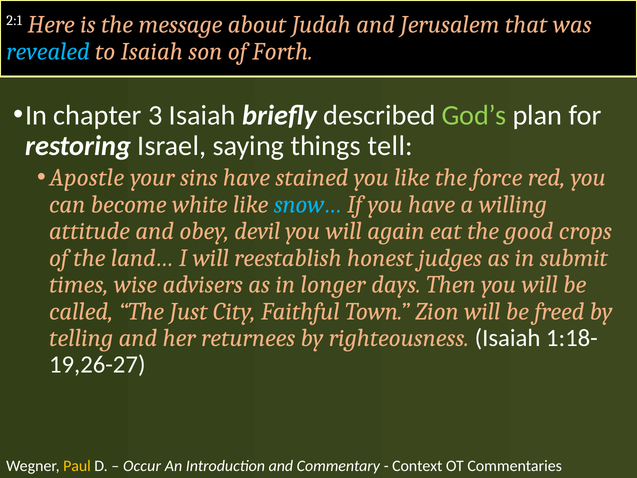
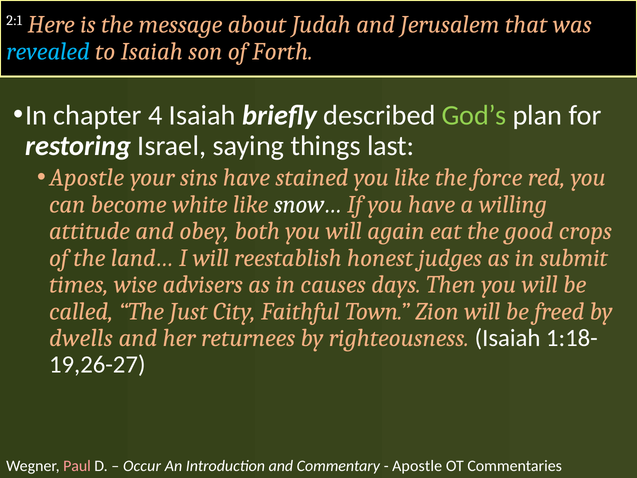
3: 3 -> 4 (155, 115)
tell: tell -> last (391, 146)
snow… colour: light blue -> white (308, 204)
devil: devil -> both (257, 231)
longer: longer -> causes (333, 284)
telling: telling -> dwells (81, 338)
Paul colour: yellow -> pink (77, 466)
Context: Context -> Apostle (417, 466)
